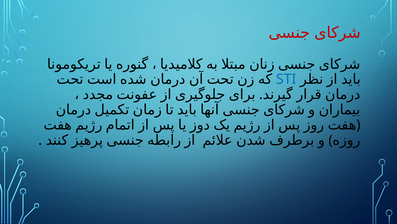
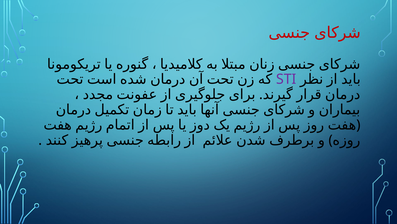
STI colour: blue -> purple (286, 79)
